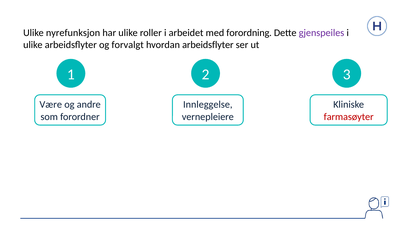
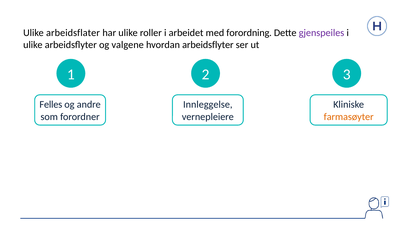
nyrefunksjon: nyrefunksjon -> arbeidsflater (73, 33)
forvalgt: forvalgt -> valgene (128, 45)
Være: Være -> Felles (51, 104)
farmasøyter colour: red -> orange (349, 117)
